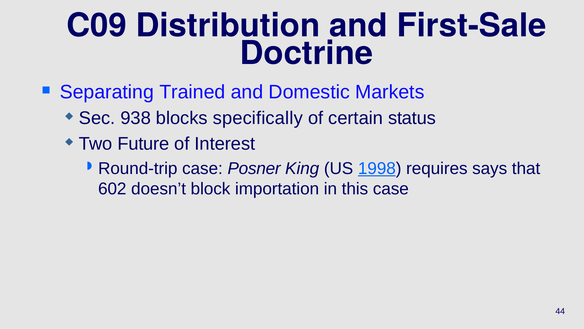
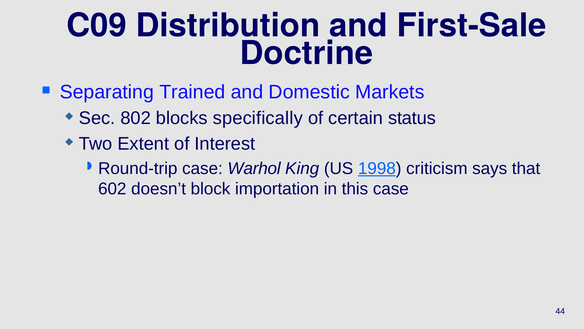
938: 938 -> 802 (136, 118)
Future: Future -> Extent (143, 144)
Posner: Posner -> Warhol (254, 168)
requires: requires -> criticism (437, 168)
